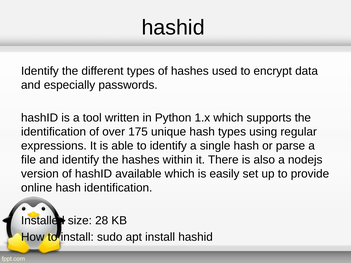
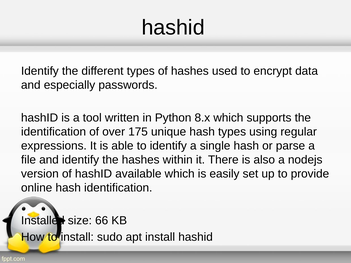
1.x: 1.x -> 8.x (202, 118)
28: 28 -> 66 (102, 221)
